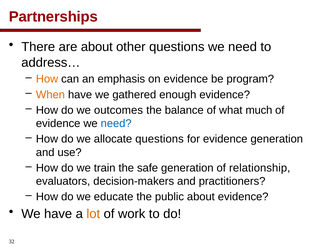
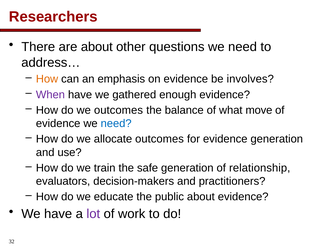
Partnerships: Partnerships -> Researchers (53, 17)
program: program -> involves (250, 79)
When colour: orange -> purple (50, 94)
much: much -> move (259, 110)
allocate questions: questions -> outcomes (160, 139)
lot colour: orange -> purple (93, 214)
